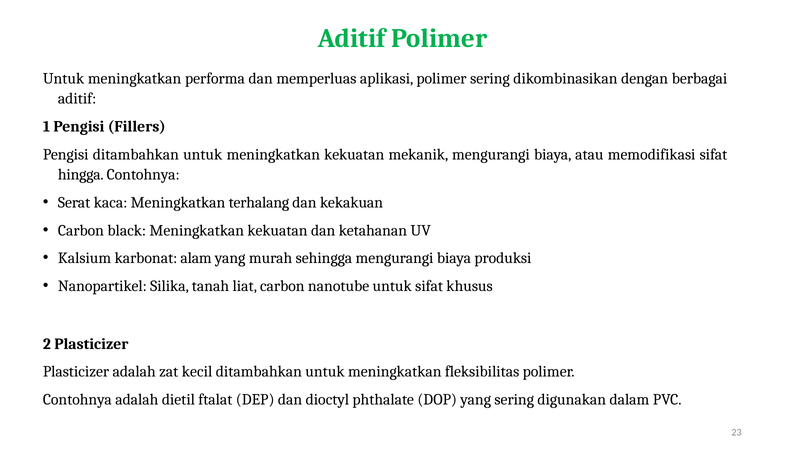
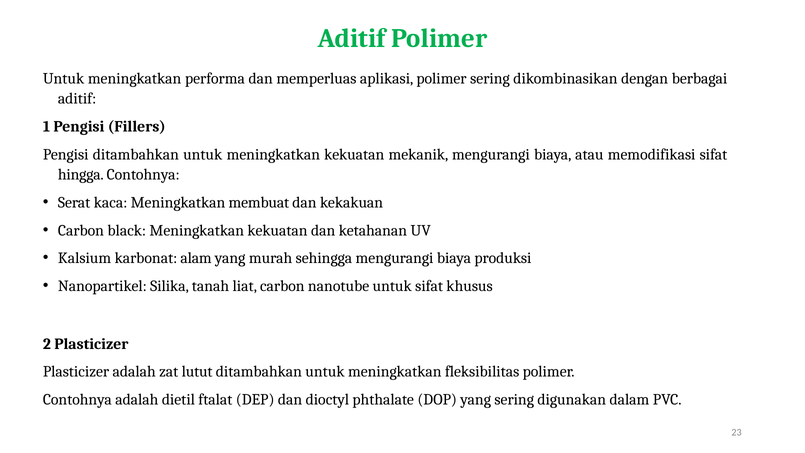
terhalang: terhalang -> membuat (259, 202)
kecil: kecil -> lutut (197, 372)
